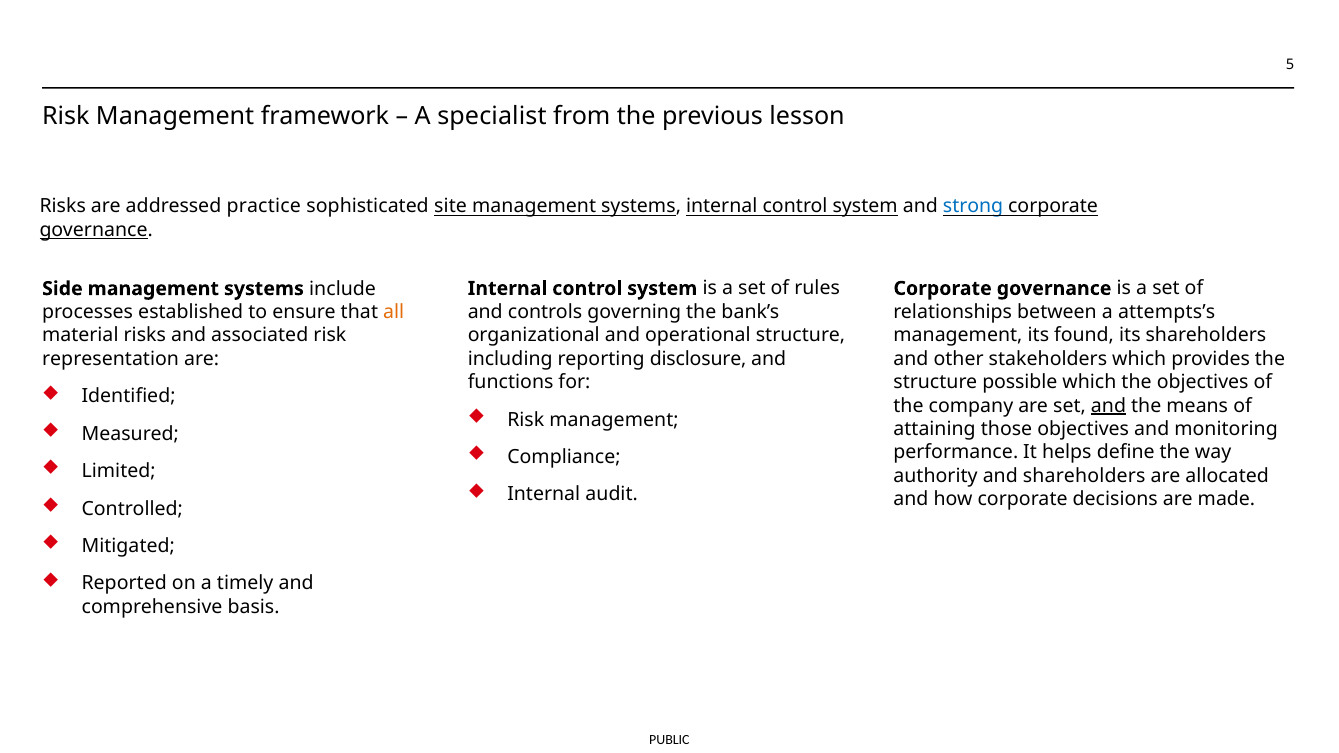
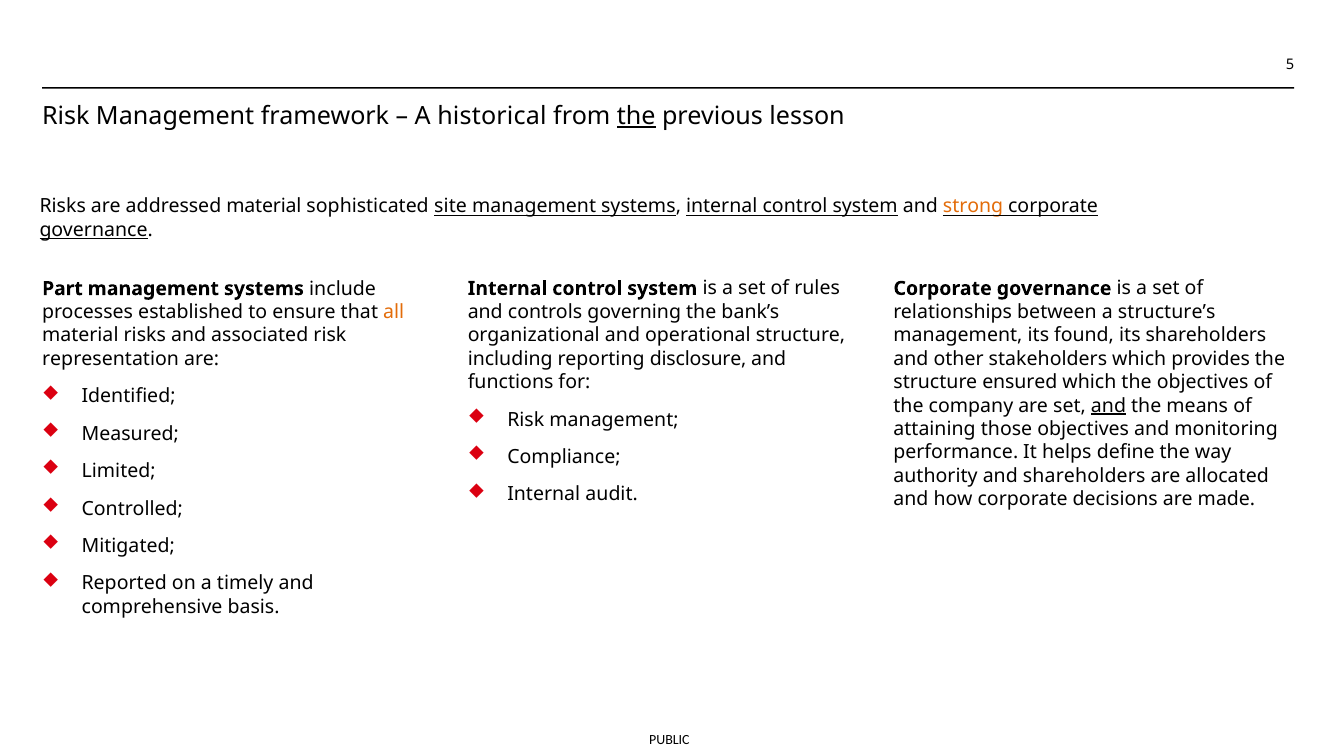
specialist: specialist -> historical (492, 116)
the underline: none -> present (636, 116)
addressed practice: practice -> material (264, 206)
strong colour: blue -> orange (973, 206)
Side: Side -> Part (62, 289)
attempts’s: attempts’s -> structure’s (1167, 312)
possible: possible -> ensured (1020, 382)
